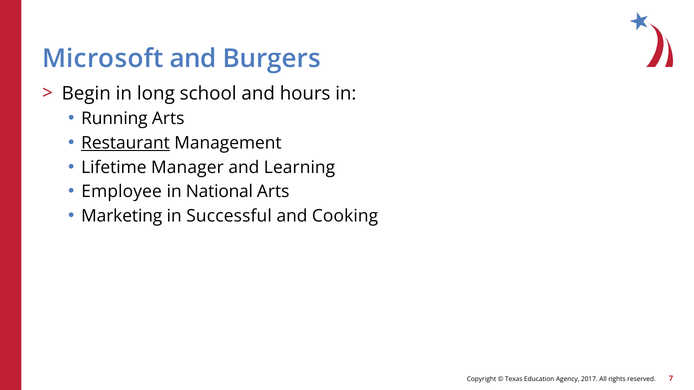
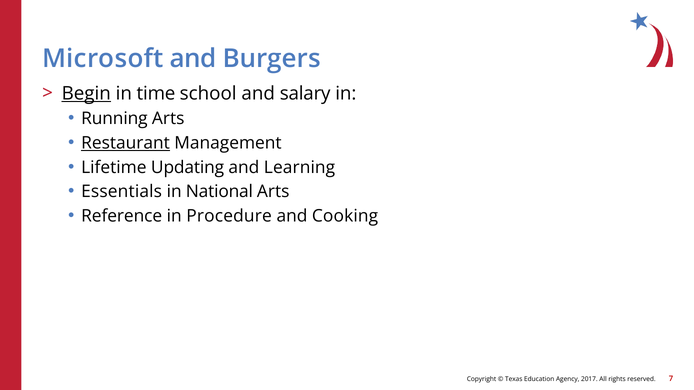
Begin underline: none -> present (86, 93)
long: long -> time (156, 93)
hours: hours -> salary (305, 93)
Manager: Manager -> Updating (188, 167)
Employee: Employee -> Essentials (122, 192)
Marketing: Marketing -> Reference (122, 216)
Successful: Successful -> Procedure (229, 216)
